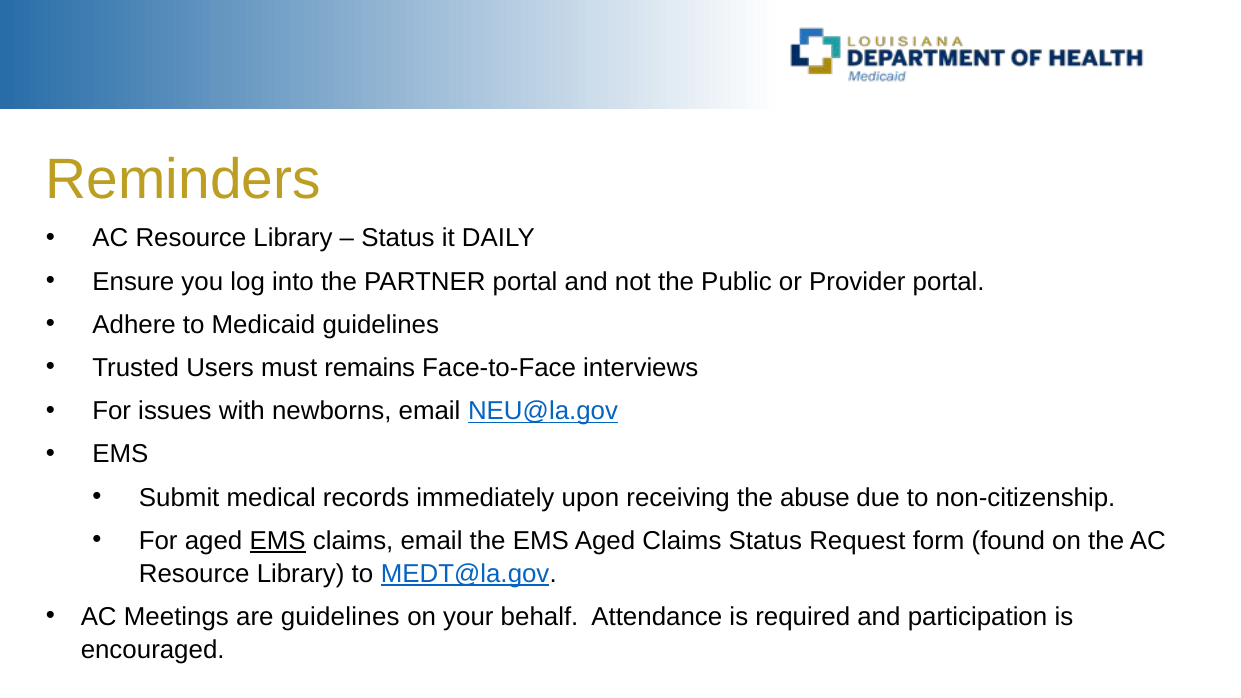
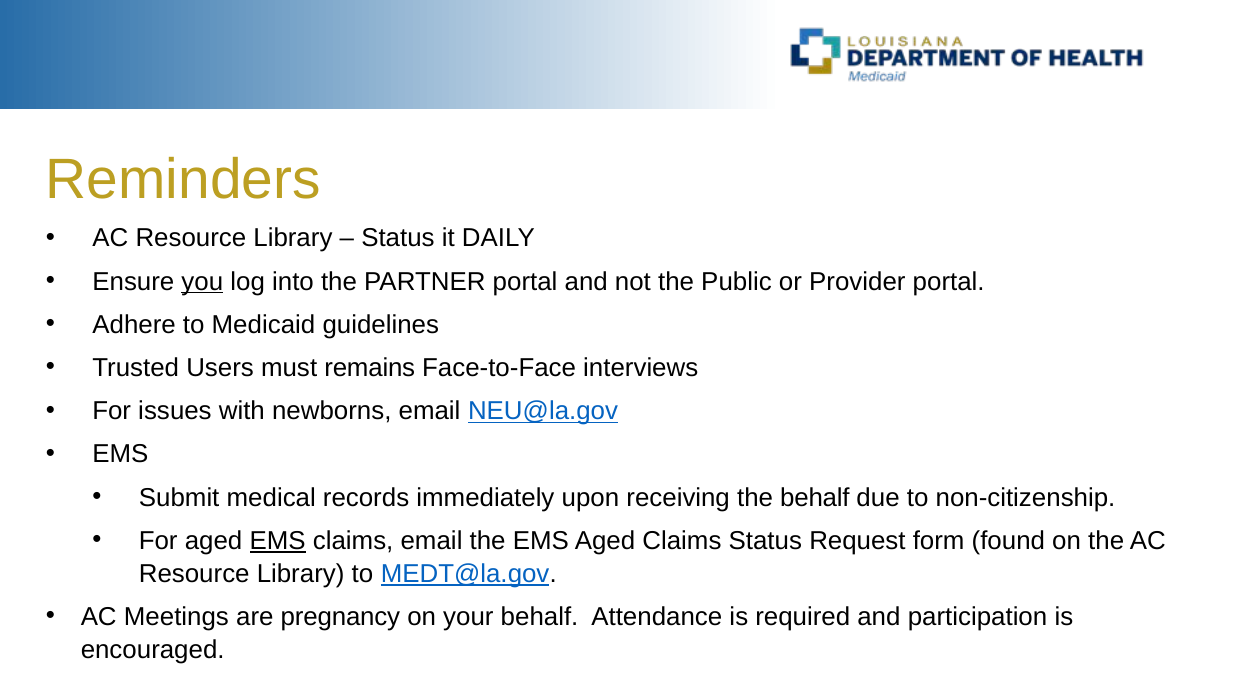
you underline: none -> present (202, 281)
the abuse: abuse -> behalf (815, 498)
are guidelines: guidelines -> pregnancy (340, 617)
